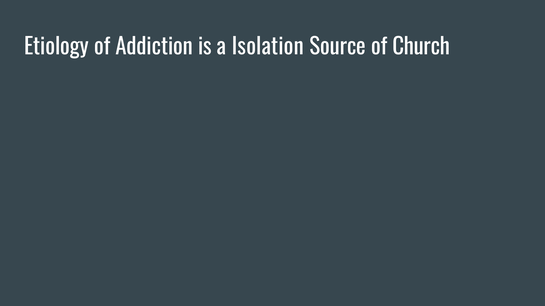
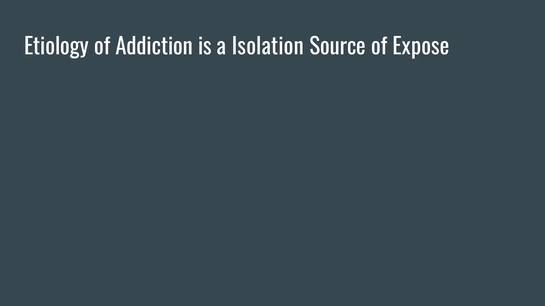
Church: Church -> Expose (421, 47)
